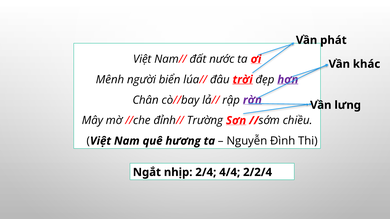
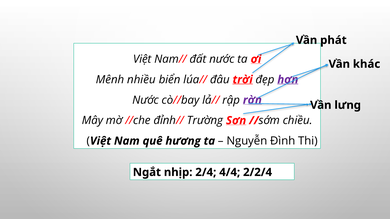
người: người -> nhiều (141, 80)
Chân: Chân -> Nước (146, 100)
